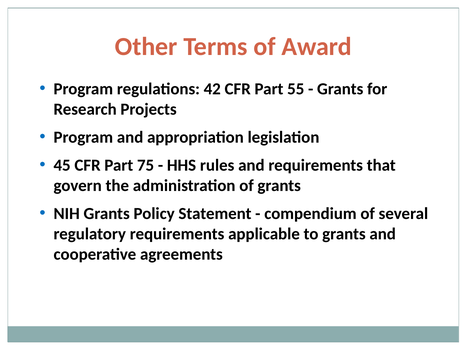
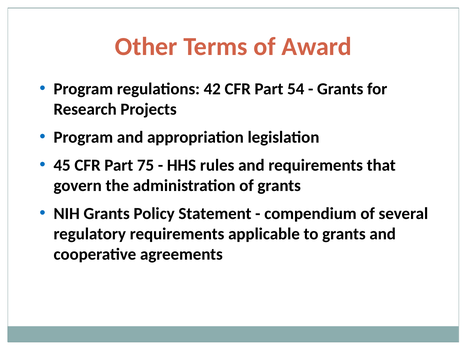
55: 55 -> 54 (296, 89)
